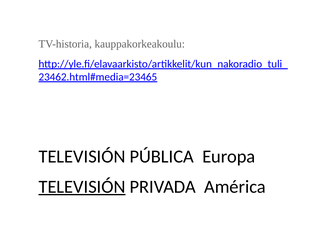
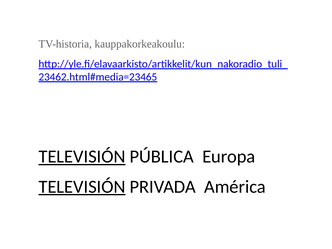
TELEVISIÓN underline: none -> present (82, 157)
